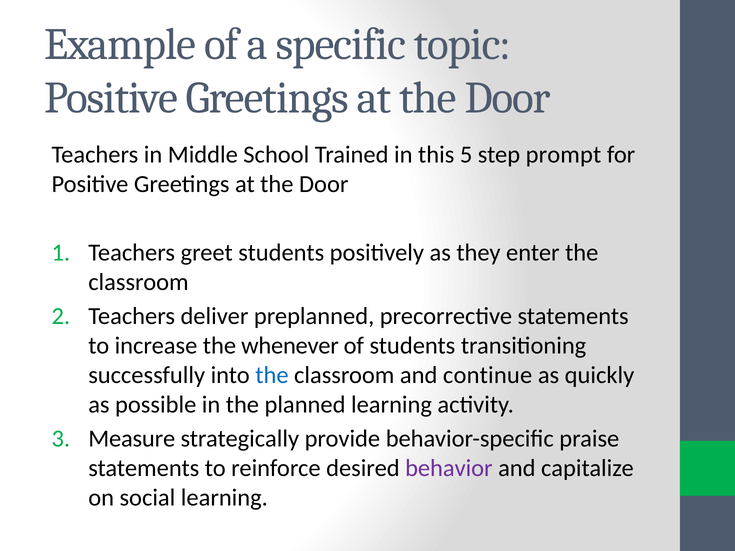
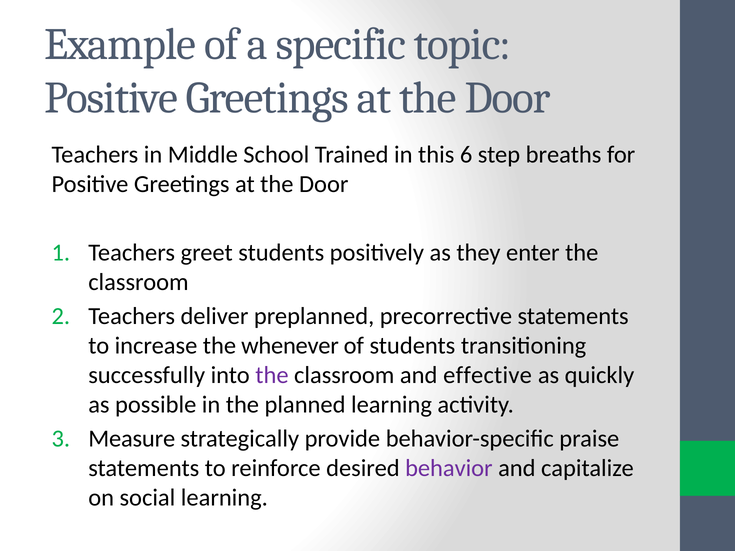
5: 5 -> 6 (466, 155)
prompt: prompt -> breaths (564, 155)
the colour: blue -> purple (272, 375)
continue: continue -> effective (488, 375)
